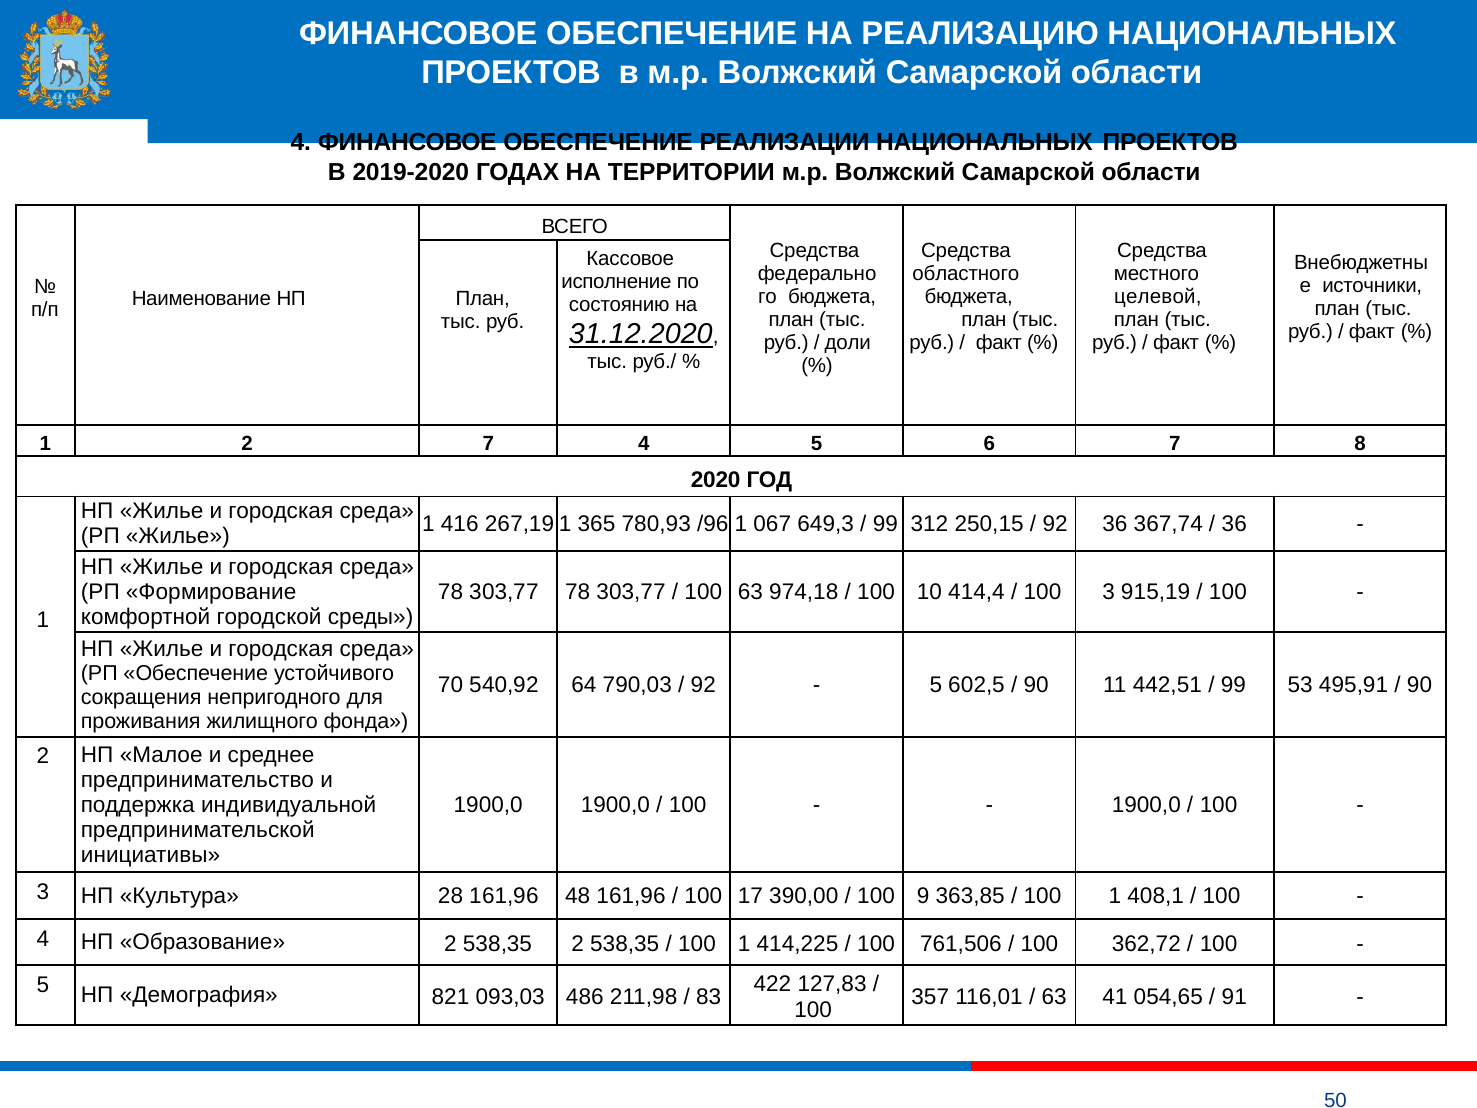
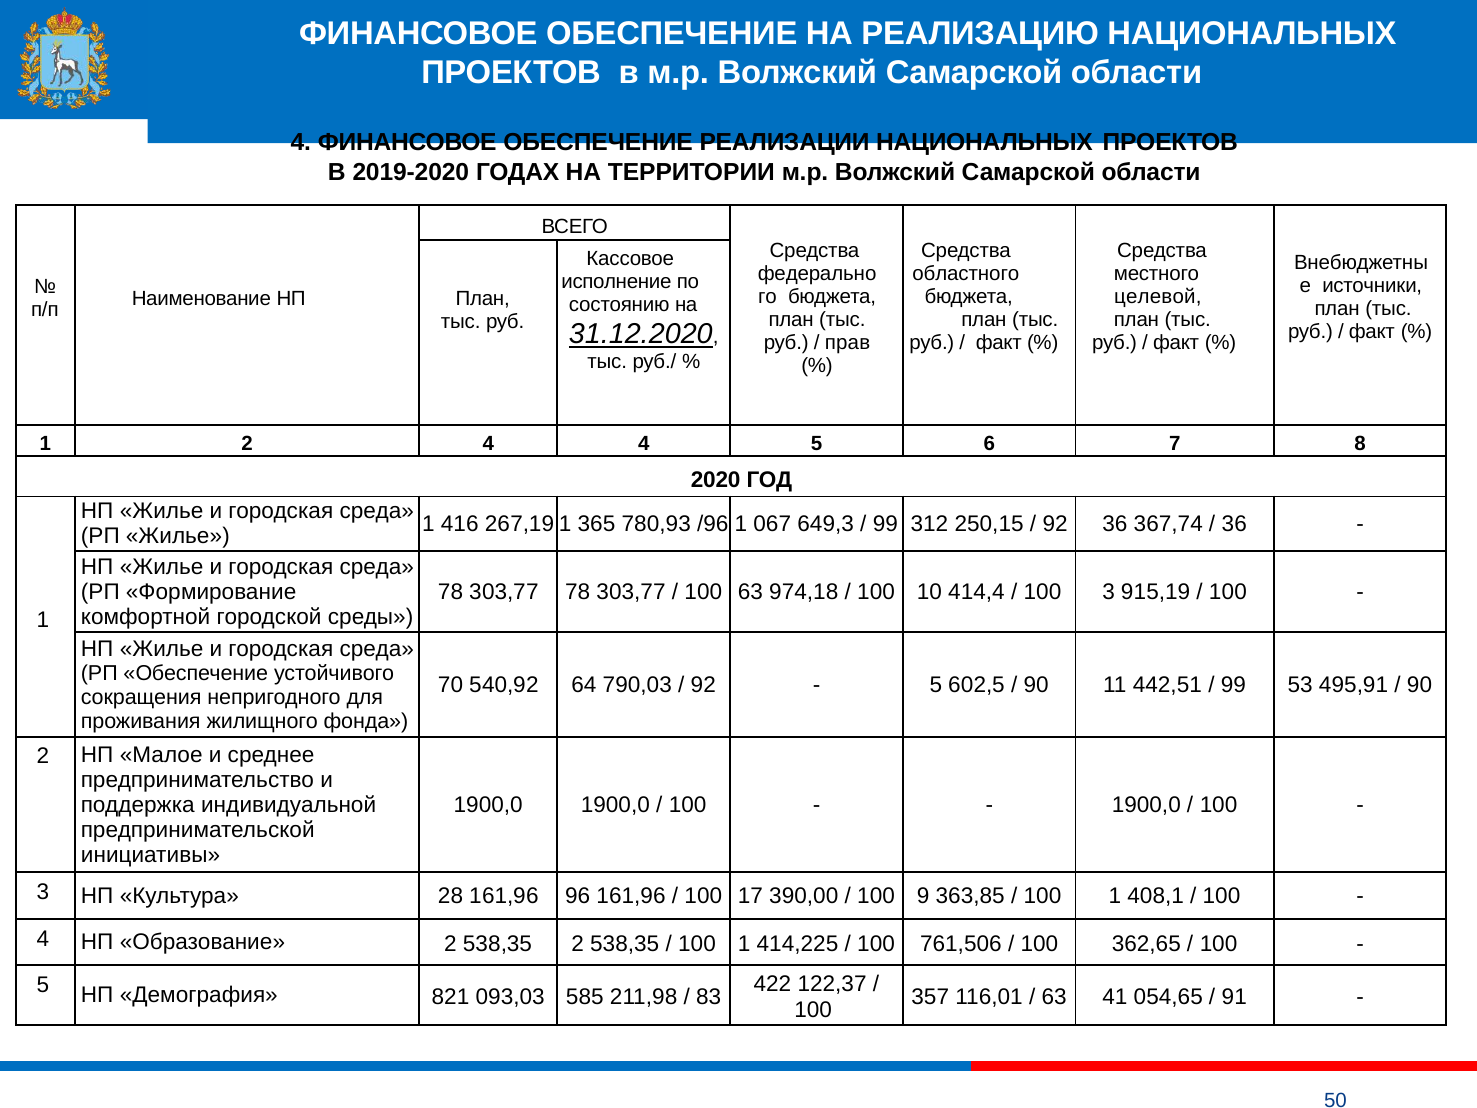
доли: доли -> прав (848, 343)
2 7: 7 -> 4 (488, 443)
48: 48 -> 96 (578, 896)
362,72: 362,72 -> 362,65 (1146, 944)
127,83: 127,83 -> 122,37 (832, 983)
486: 486 -> 585 (585, 997)
